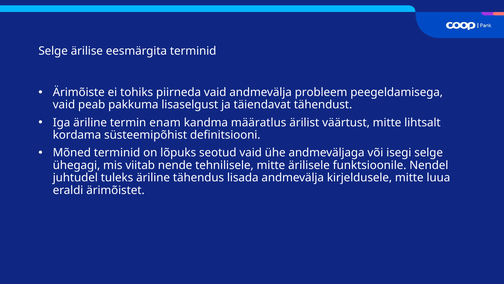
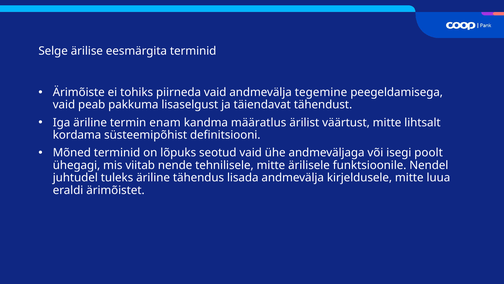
probleem: probleem -> tegemine (321, 92)
isegi selge: selge -> poolt (429, 152)
